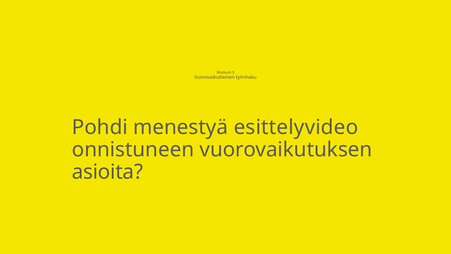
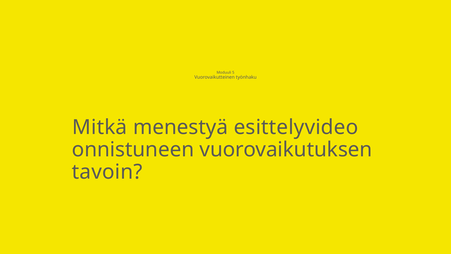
Pohdi: Pohdi -> Mitkä (100, 127)
asioita: asioita -> tavoin (107, 172)
